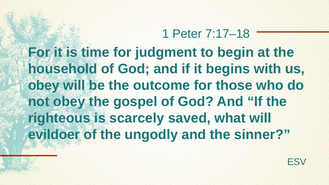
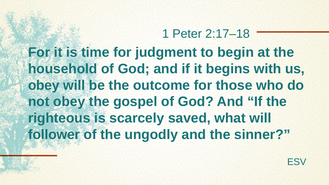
7:17–18: 7:17–18 -> 2:17–18 (228, 34)
evildoer: evildoer -> follower (54, 135)
